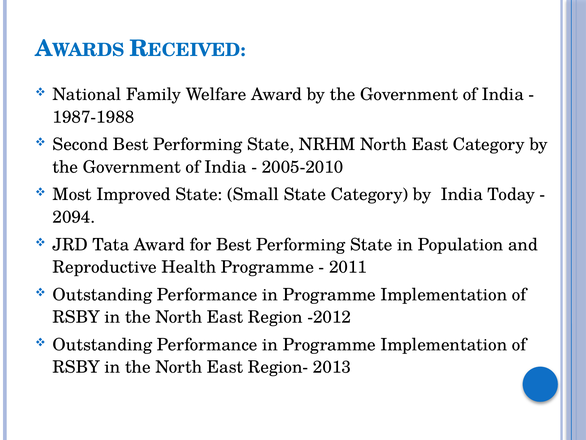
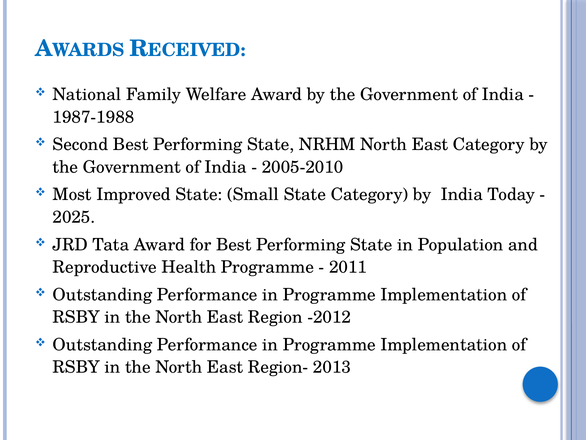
2094: 2094 -> 2025 (74, 217)
